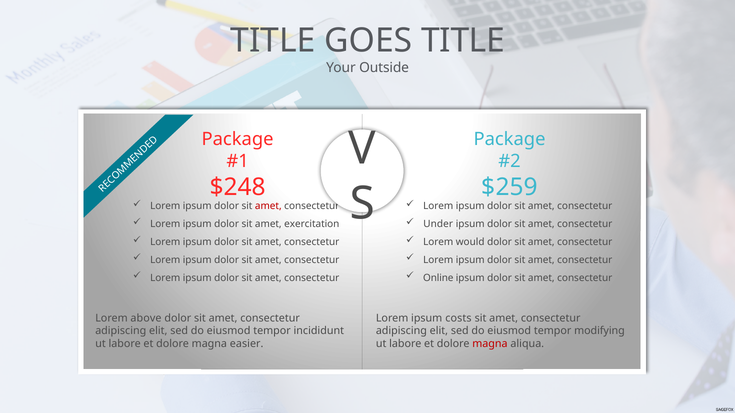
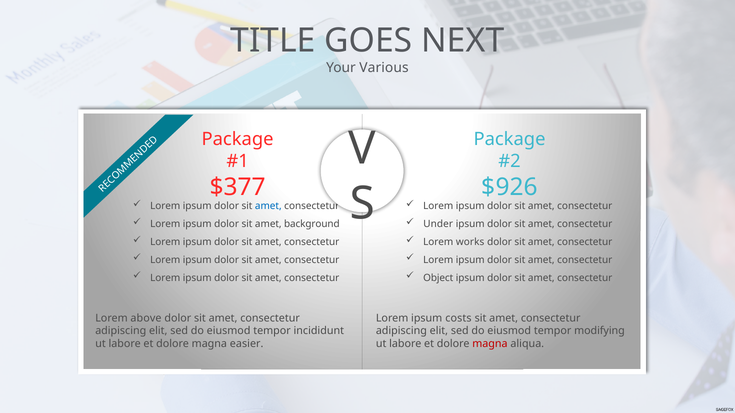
GOES TITLE: TITLE -> NEXT (463, 41)
Outside: Outside -> Various (384, 68)
$248: $248 -> $377 (238, 187)
$259: $259 -> $926 (510, 187)
amet colour: red -> blue (268, 206)
exercitation: exercitation -> background (312, 224)
would: would -> works (470, 242)
Online: Online -> Object (438, 278)
